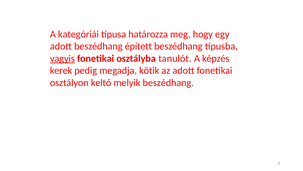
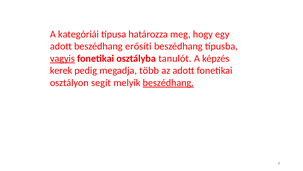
épített: épített -> erősíti (138, 46)
kötik: kötik -> több (149, 70)
keltő: keltő -> segít (101, 83)
beszédhang underline: none -> present (168, 83)
